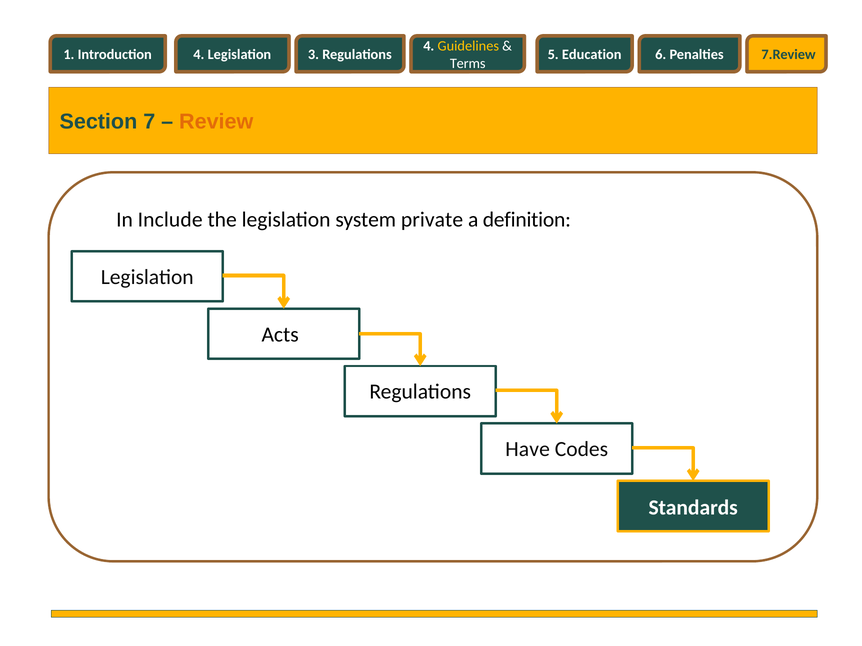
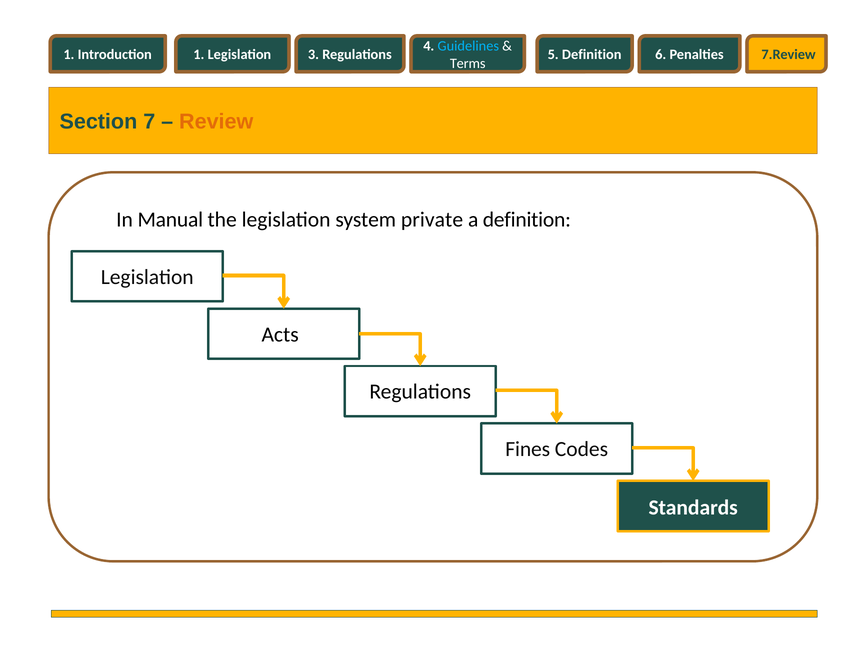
Guidelines colour: yellow -> light blue (468, 46)
Introduction 4: 4 -> 1 (199, 55)
5 Education: Education -> Definition (592, 55)
Include: Include -> Manual (170, 220)
Have: Have -> Fines (528, 450)
